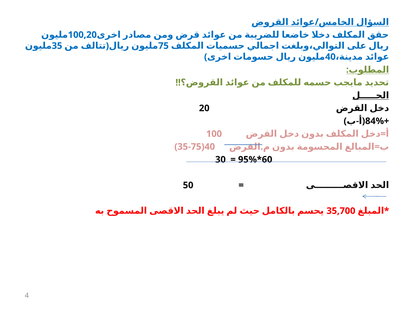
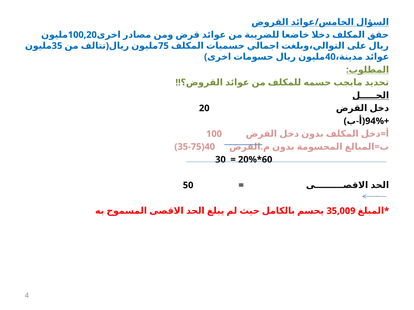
84%: 84% -> 94% (375, 121)
95%: 95% -> 20% (247, 160)
35,700: 35,700 -> 35,009 (341, 211)
